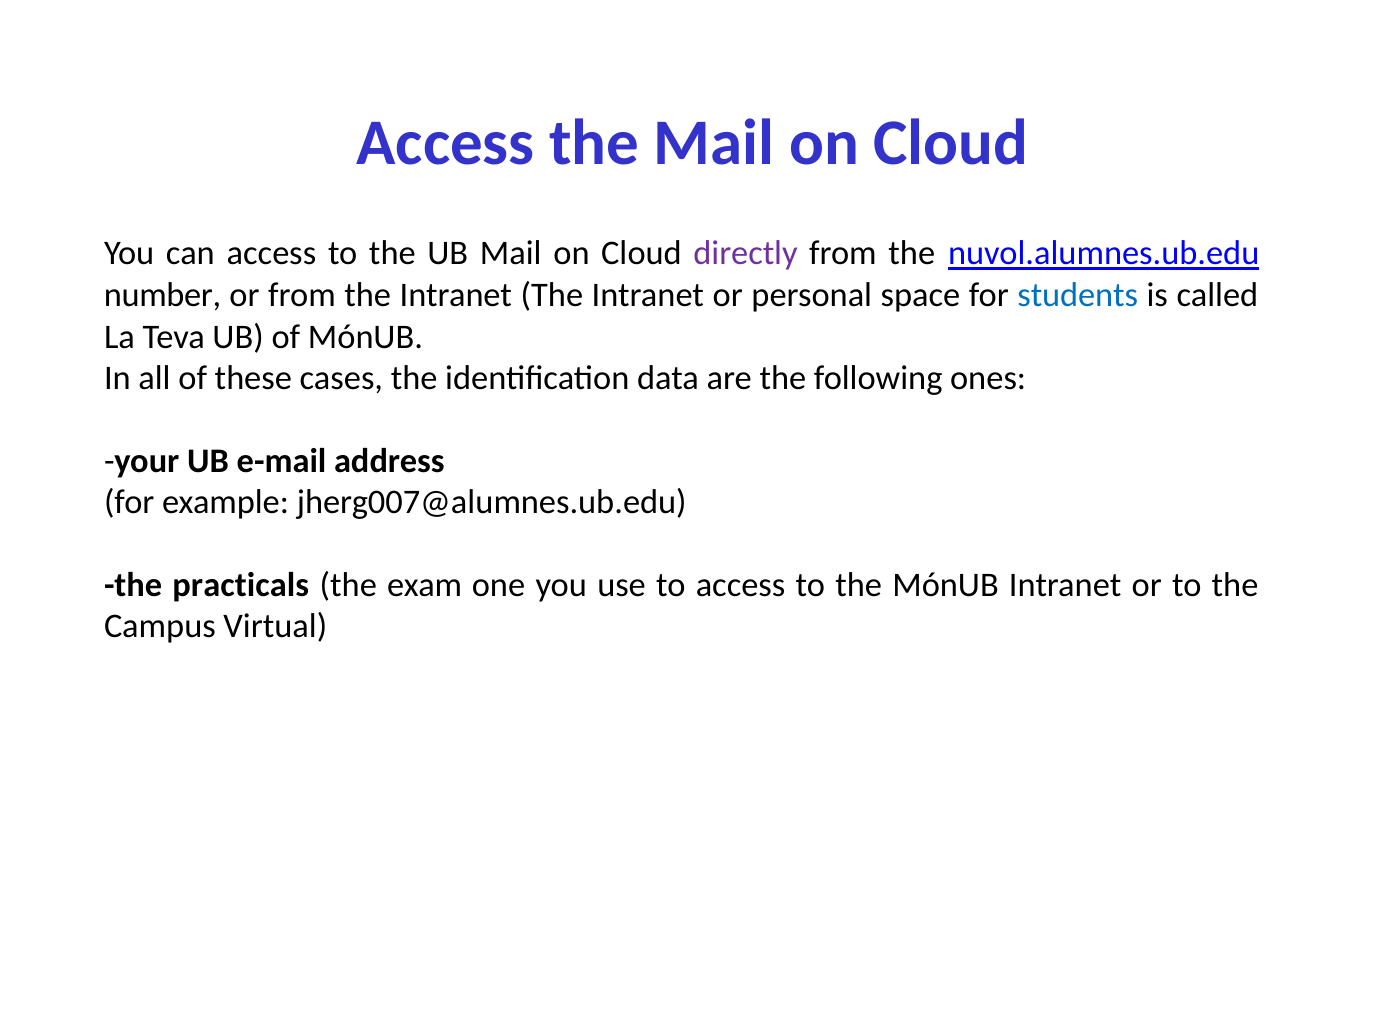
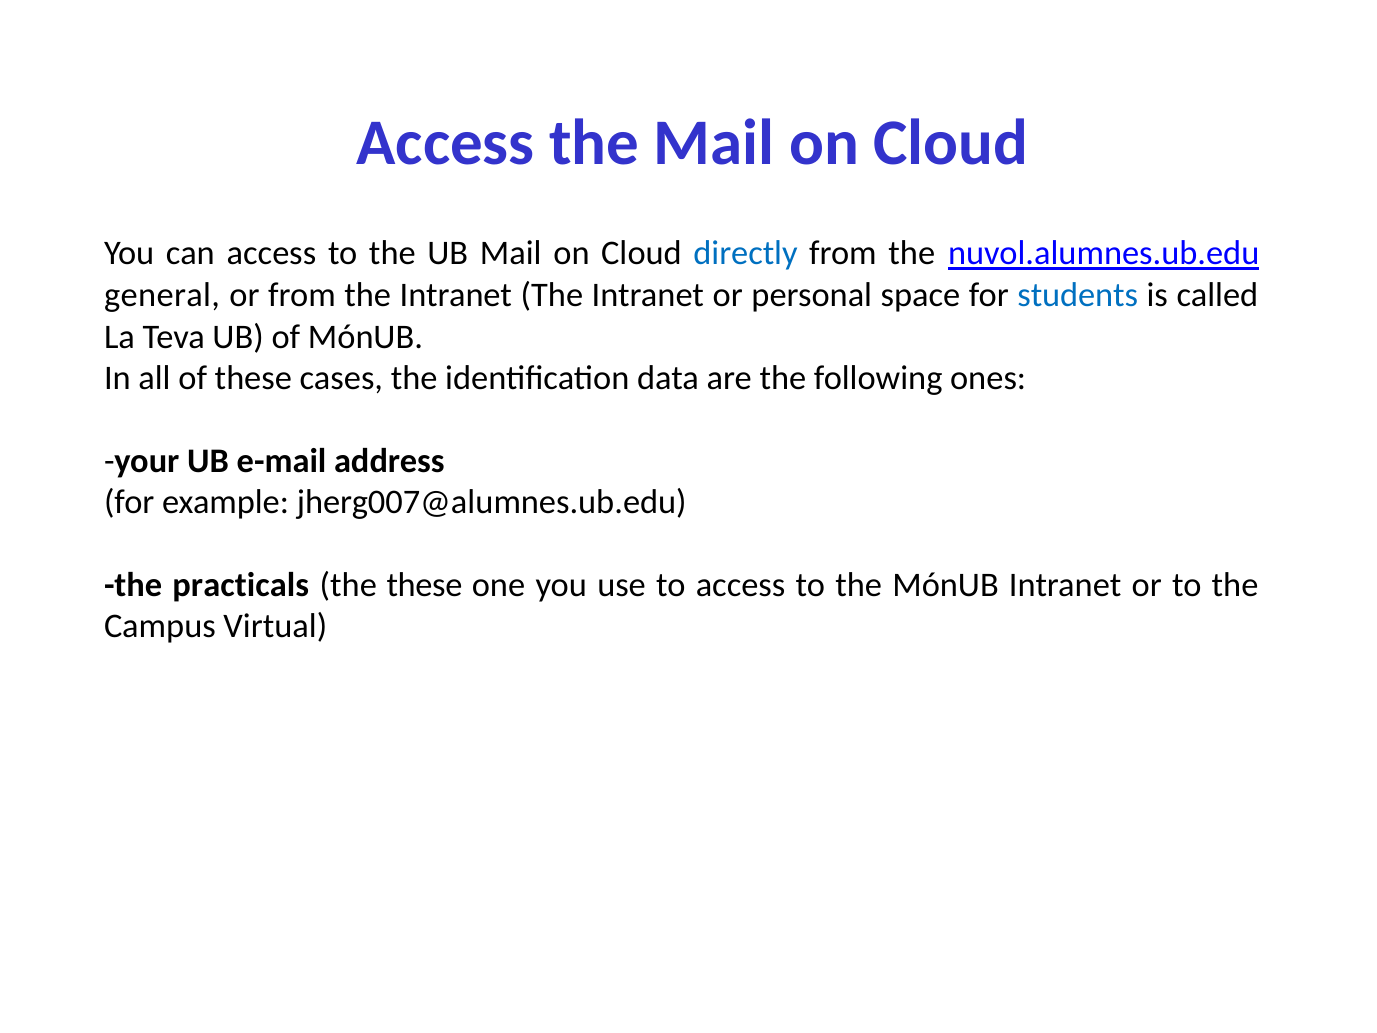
directly colour: purple -> blue (746, 253)
number: number -> general (162, 295)
the exam: exam -> these (425, 585)
